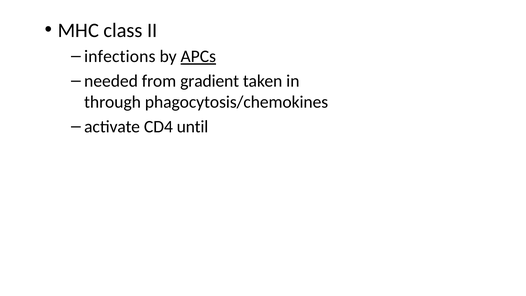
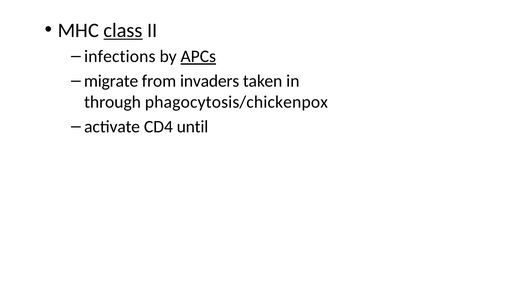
class underline: none -> present (123, 30)
needed: needed -> migrate (111, 81)
gradient: gradient -> invaders (210, 81)
phagocytosis/chemokines: phagocytosis/chemokines -> phagocytosis/chickenpox (236, 102)
